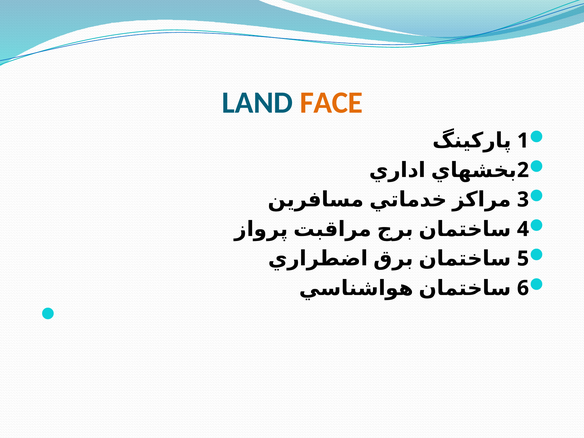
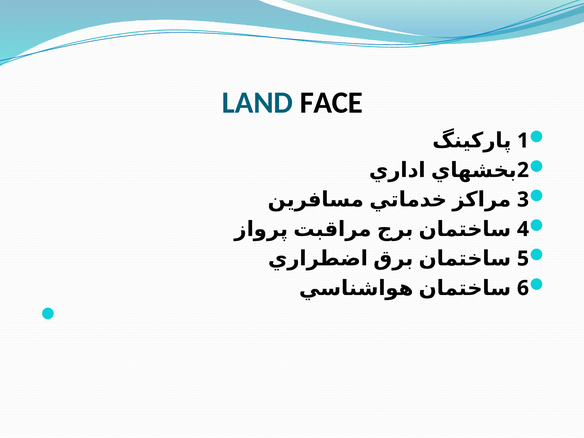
FACE colour: orange -> black (331, 103)
